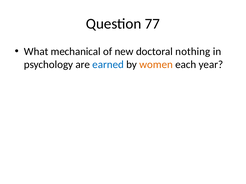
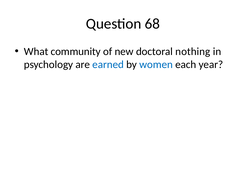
77: 77 -> 68 (152, 24)
mechanical: mechanical -> community (76, 52)
women colour: orange -> blue (156, 65)
